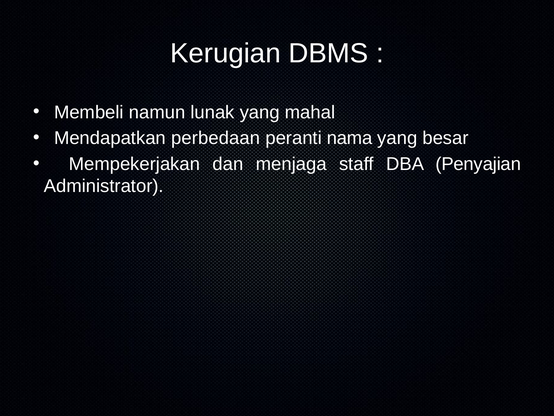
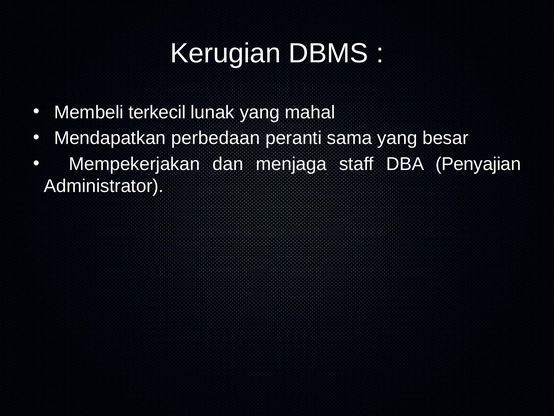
namun: namun -> terkecil (157, 112)
nama: nama -> sama (350, 138)
